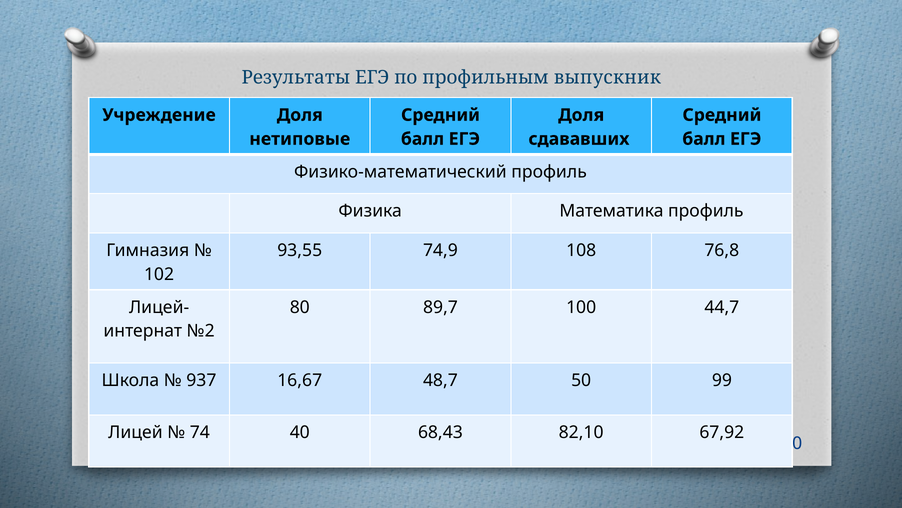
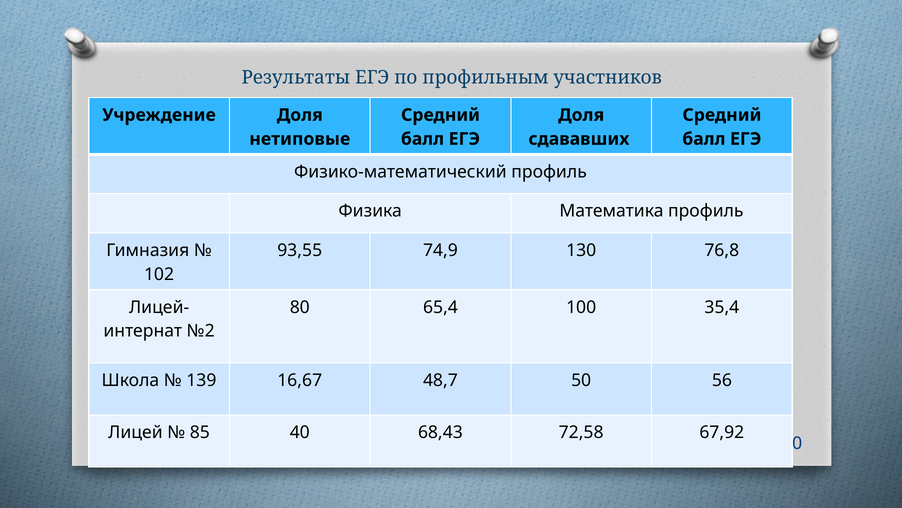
выпускник: выпускник -> участников (608, 78)
108: 108 -> 130 (581, 250)
89,7: 89,7 -> 65,4 (440, 307)
44,7: 44,7 -> 35,4 (722, 307)
937: 937 -> 139 (201, 380)
99: 99 -> 56 (722, 380)
74: 74 -> 85 (200, 432)
82,10: 82,10 -> 72,58 (581, 432)
